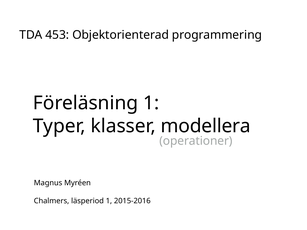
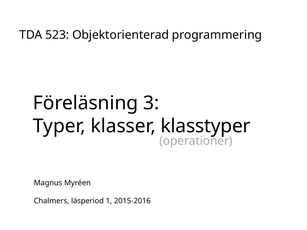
453: 453 -> 523 (57, 35)
Föreläsning 1: 1 -> 3 (151, 103)
modellera: modellera -> klasstyper (206, 126)
